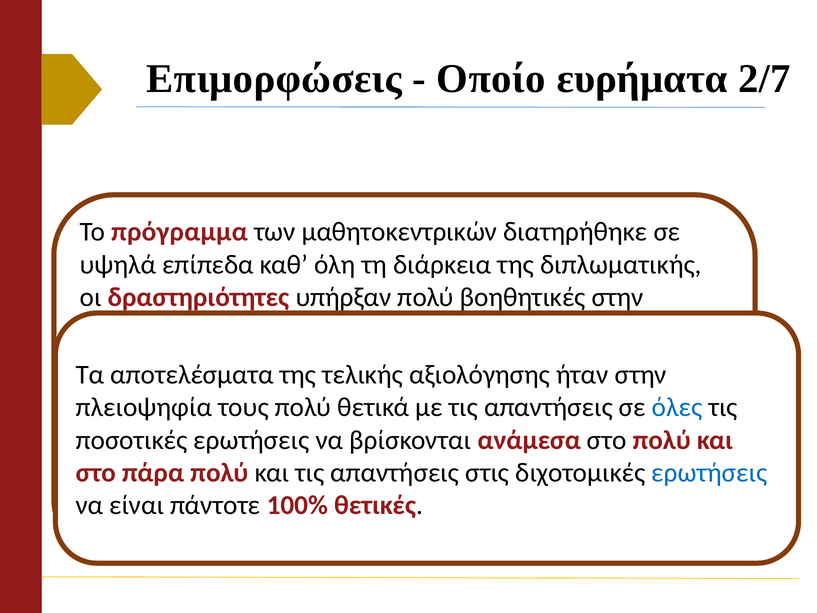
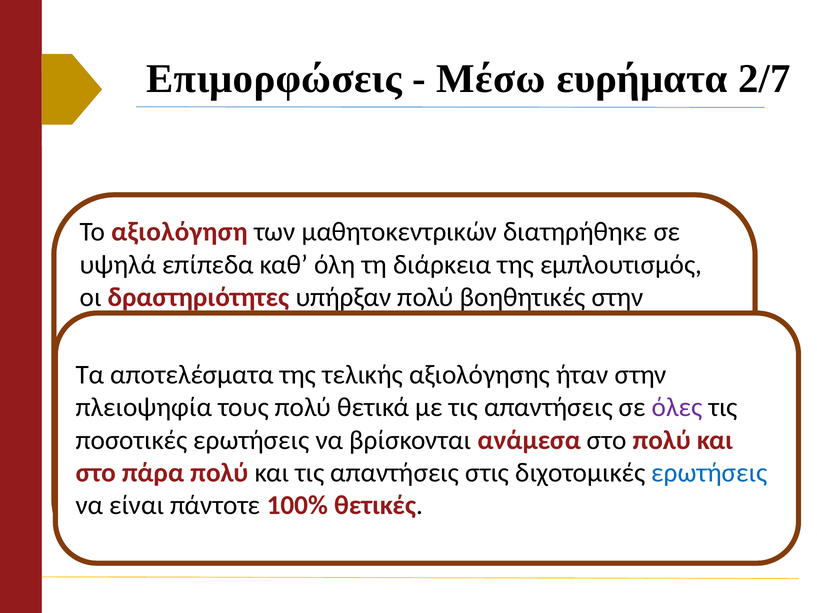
Οποίο: Οποίο -> Μέσω (491, 79)
πρόγραμμα: πρόγραμμα -> αξιολόγηση (179, 232)
διπλωματικής: διπλωματικής -> εμπλουτισμός (621, 265)
όλες colour: blue -> purple (677, 407)
